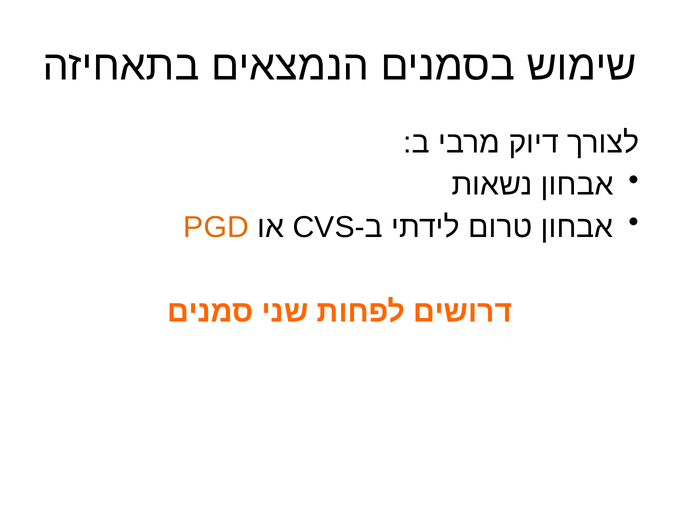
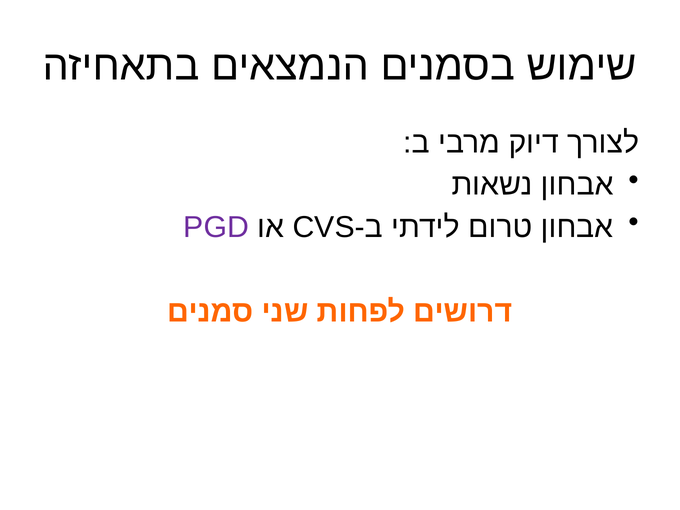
PGD colour: orange -> purple (216, 227)
